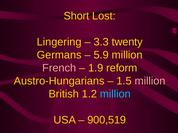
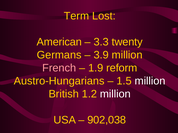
Short: Short -> Term (76, 16)
Lingering: Lingering -> American (59, 42)
5.9: 5.9 -> 3.9 (101, 55)
million colour: pink -> white (150, 81)
million colour: light blue -> white (115, 94)
900,519: 900,519 -> 902,038 (107, 120)
